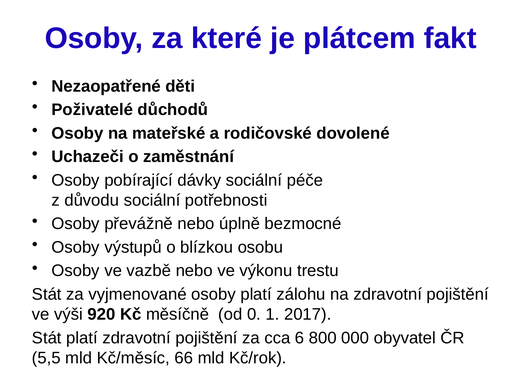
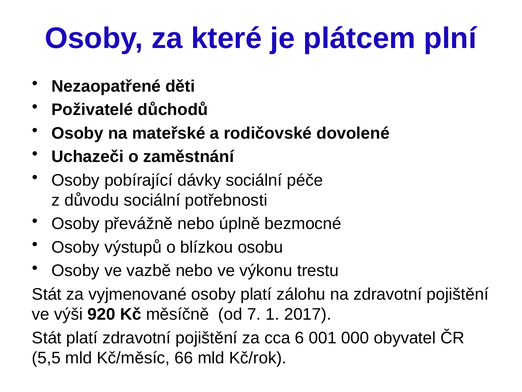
fakt: fakt -> plní (450, 38)
0: 0 -> 7 (254, 314)
800: 800 -> 001 (323, 337)
